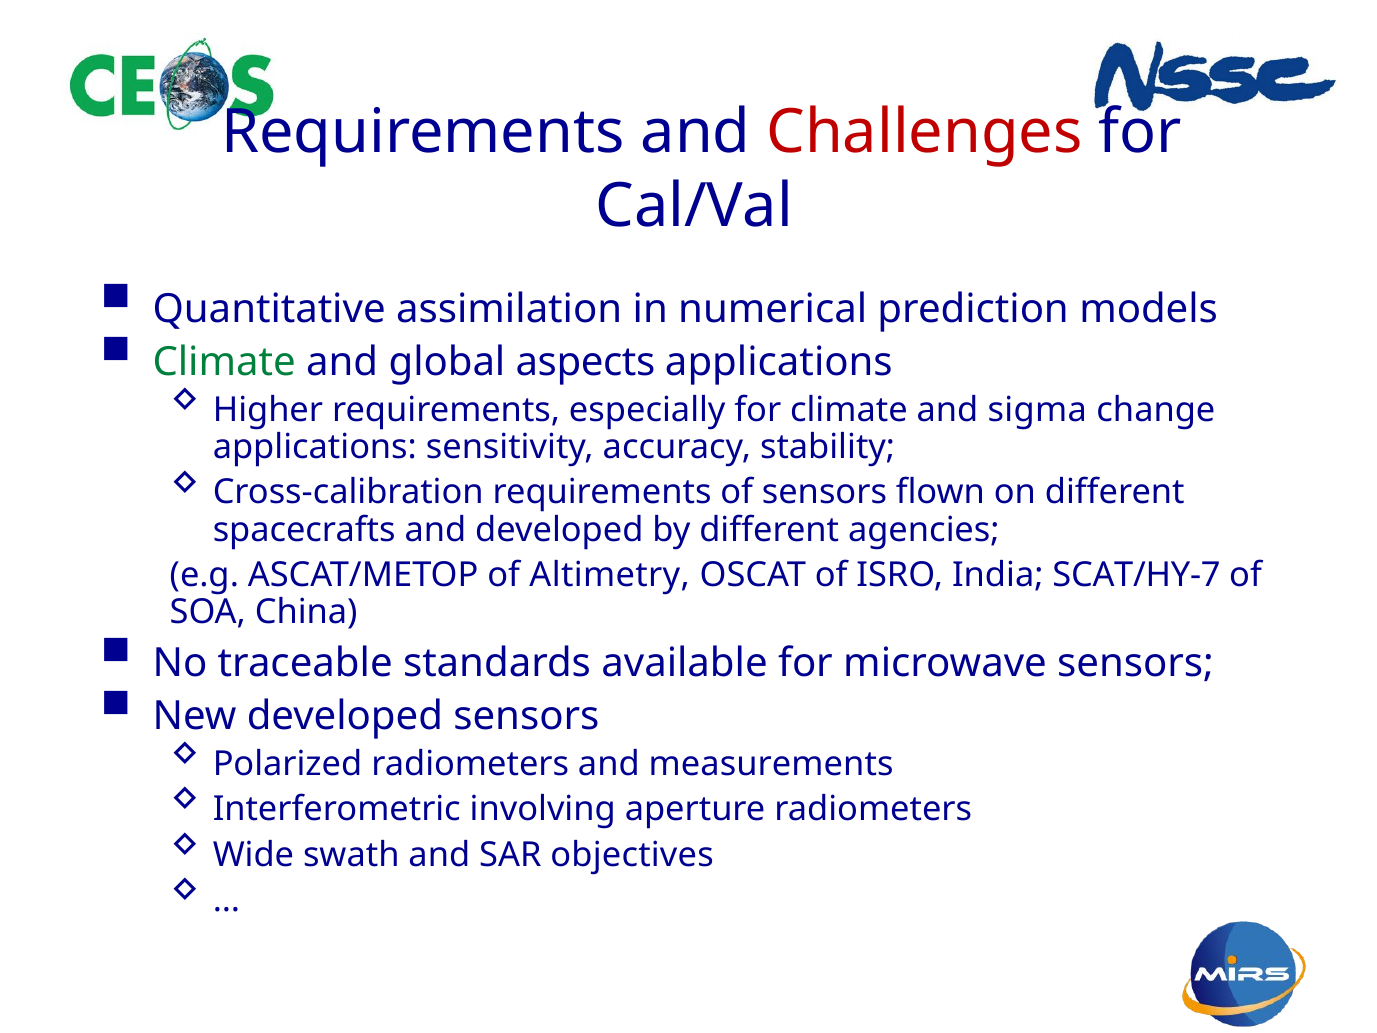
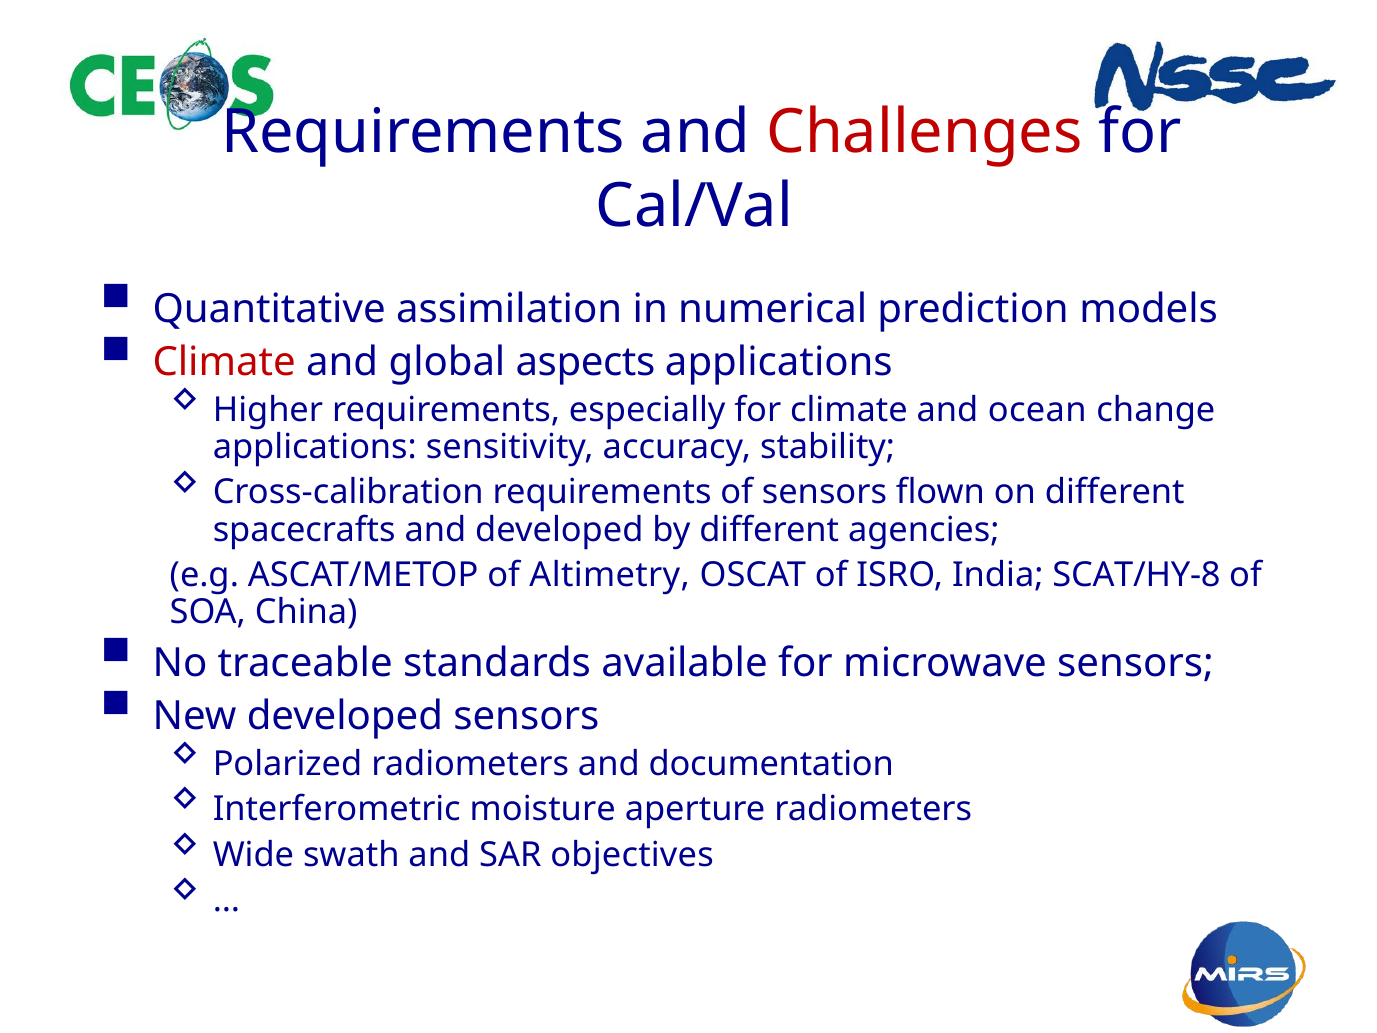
Climate colour: green -> red (224, 362)
sigma: sigma -> ocean (1037, 410)
SCAT/HY-7: SCAT/HY-7 -> SCAT/HY-8 (1136, 575)
measurements: measurements -> documentation (771, 764)
involving: involving -> moisture (543, 809)
